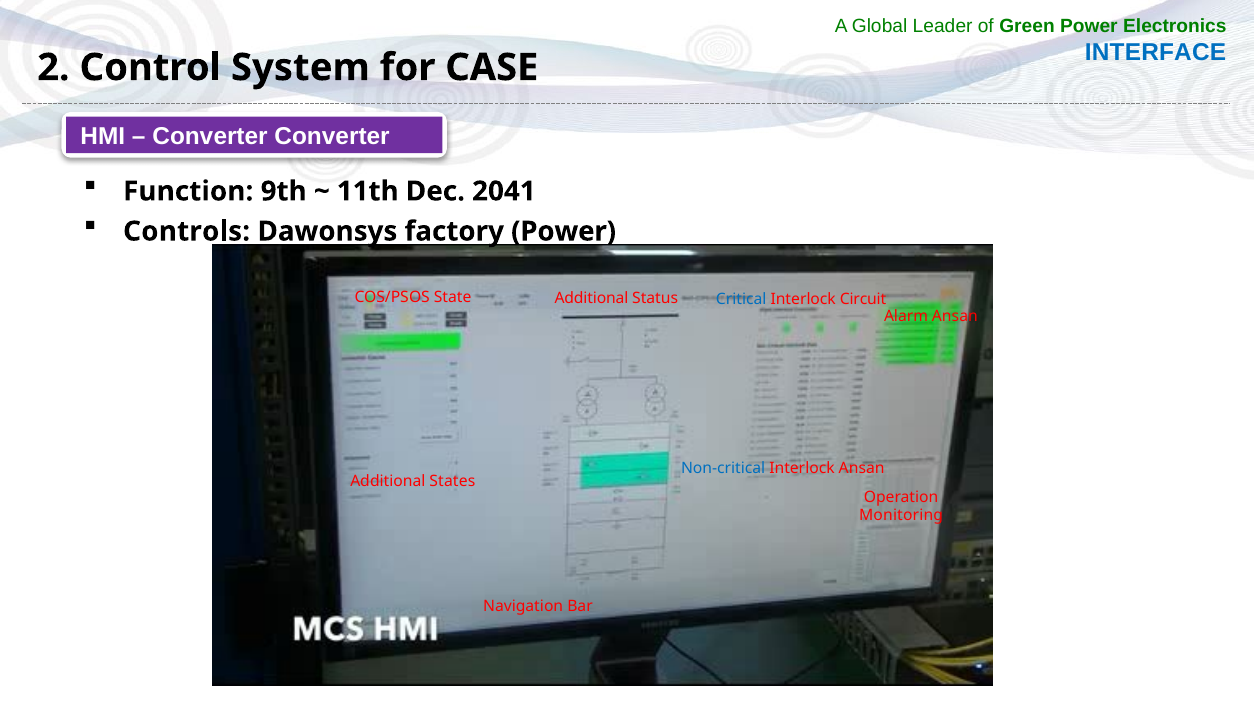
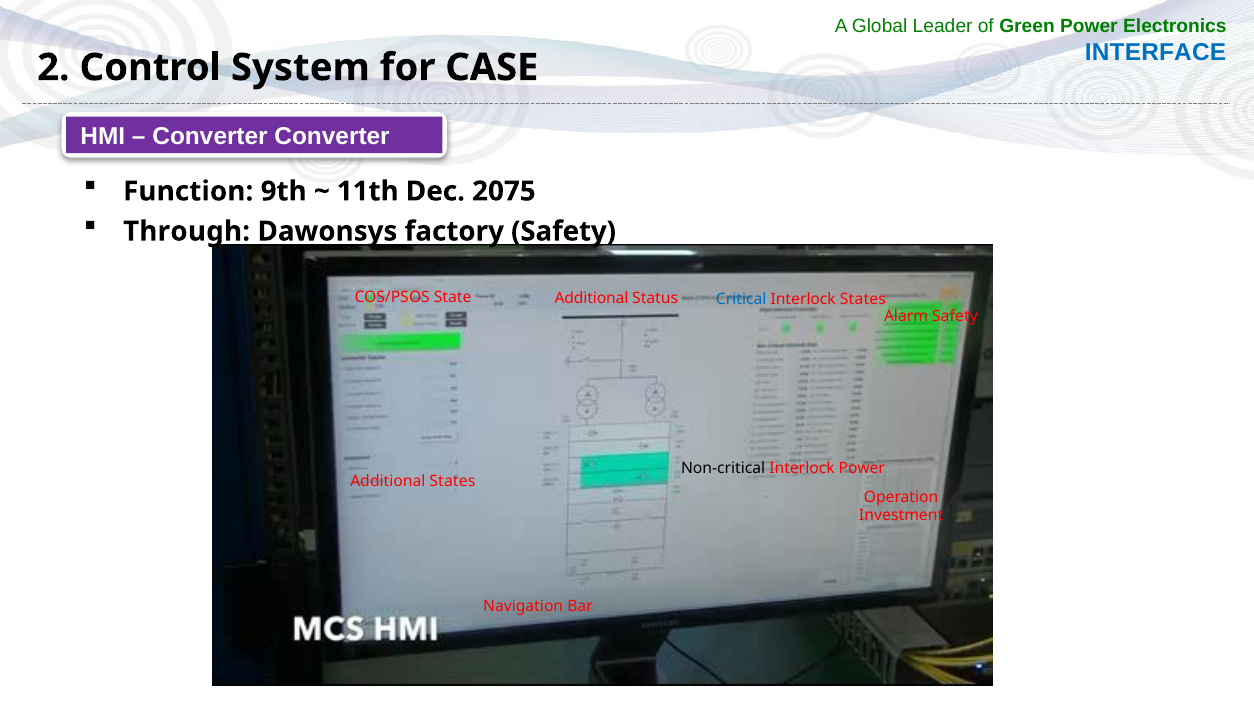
2041: 2041 -> 2075 (504, 191)
Controls: Controls -> Through (187, 231)
factory Power: Power -> Safety (564, 231)
Interlock Circuit: Circuit -> States (863, 299)
Alarm Ansan: Ansan -> Safety (955, 316)
Non-critical colour: blue -> black (723, 468)
Interlock Ansan: Ansan -> Power (862, 468)
Monitoring: Monitoring -> Investment (901, 516)
